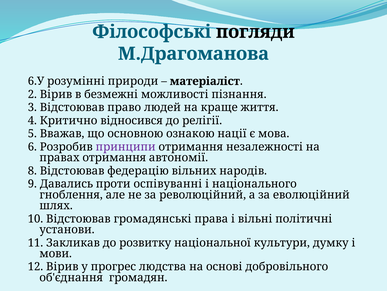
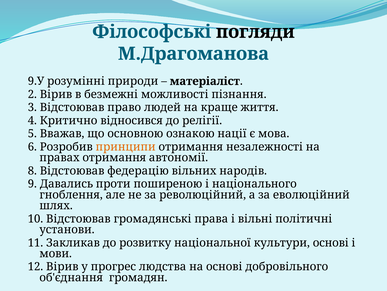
6.У: 6.У -> 9.У (36, 81)
принципи colour: purple -> orange (126, 146)
оспівуванні: оспівуванні -> поширеною (168, 183)
культури думку: думку -> основі (331, 242)
